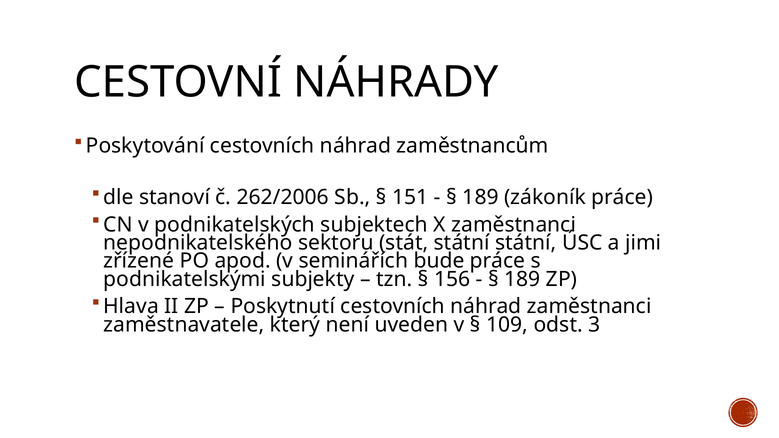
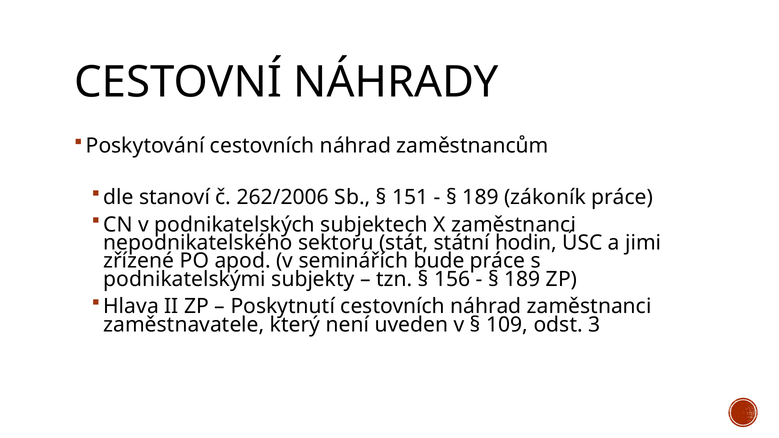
státní státní: státní -> hodin (526, 243)
